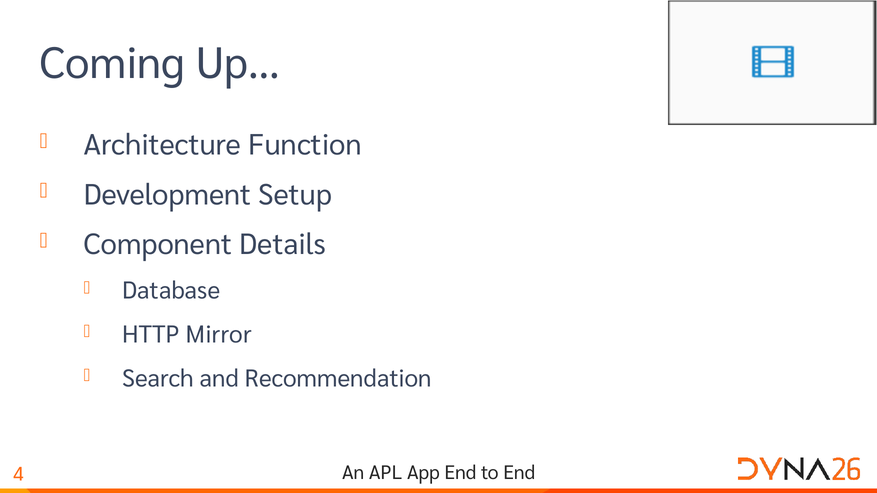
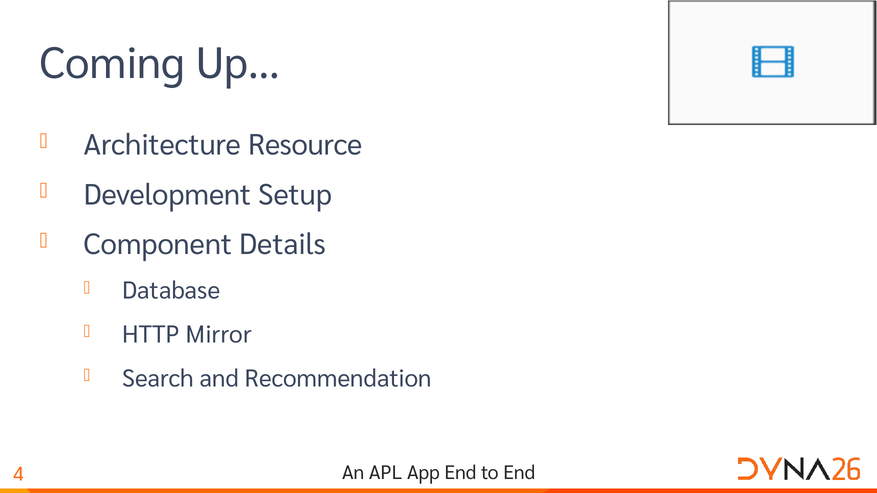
Function: Function -> Resource (305, 145)
